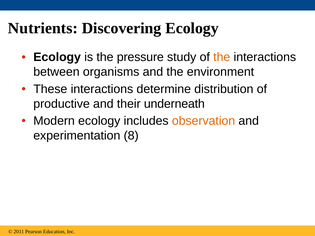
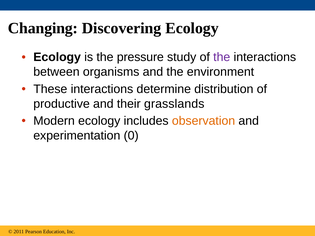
Nutrients: Nutrients -> Changing (43, 28)
the colour: orange -> purple (222, 57)
underneath: underneath -> grasslands (174, 104)
8: 8 -> 0 (131, 136)
